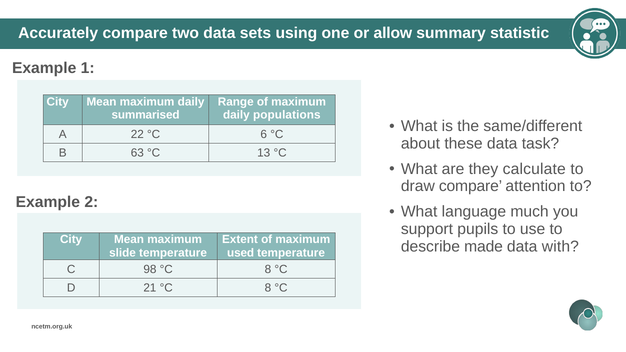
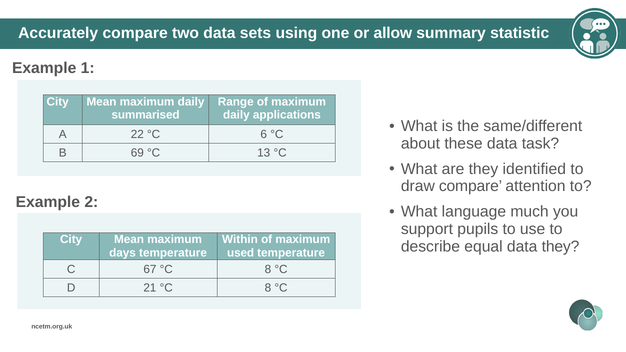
populations: populations -> applications (287, 115)
63: 63 -> 69 (137, 153)
calculate: calculate -> identified (534, 169)
Extent: Extent -> Within (240, 240)
made: made -> equal (483, 247)
data with: with -> they (561, 247)
slide: slide -> days (123, 253)
98: 98 -> 67 (150, 269)
